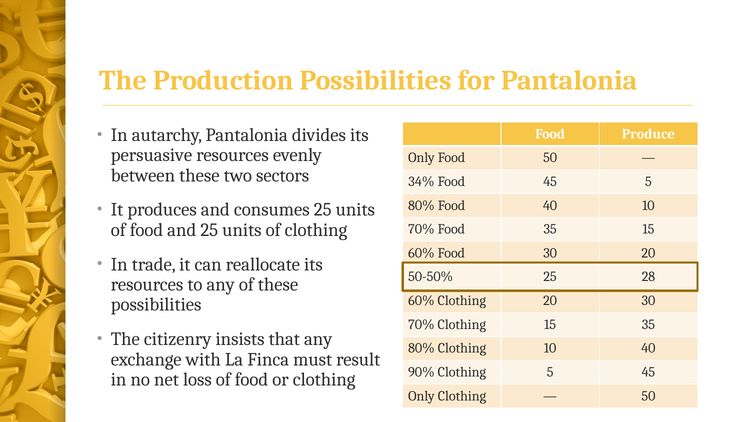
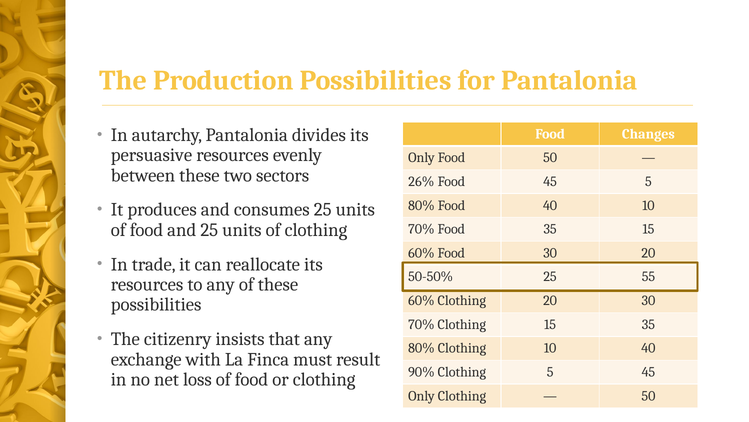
Produce: Produce -> Changes (648, 134)
34%: 34% -> 26% (421, 181)
28: 28 -> 55 (648, 276)
